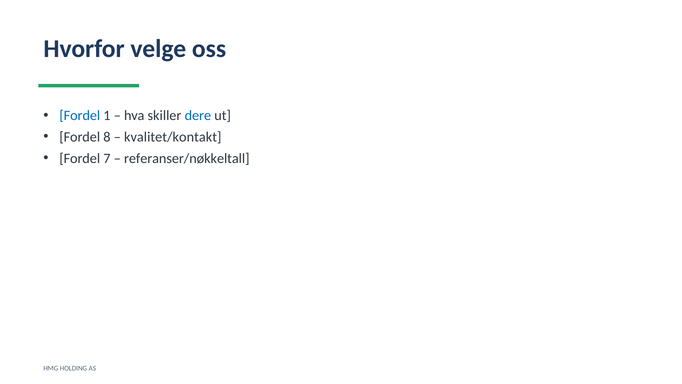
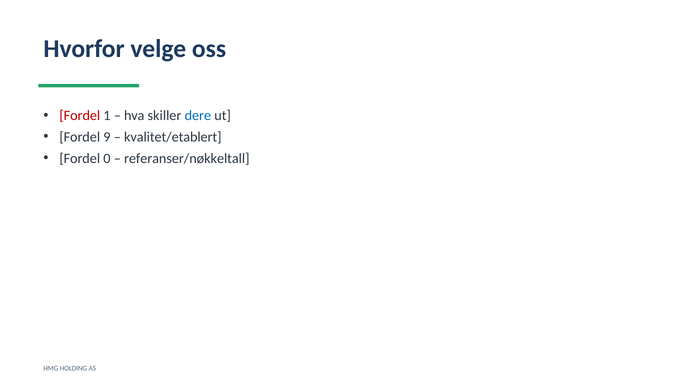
Fordel colour: blue -> red (80, 116)
8: 8 -> 9 (107, 137)
kvalitet/kontakt: kvalitet/kontakt -> kvalitet/etablert (173, 137)
7: 7 -> 0 (107, 158)
